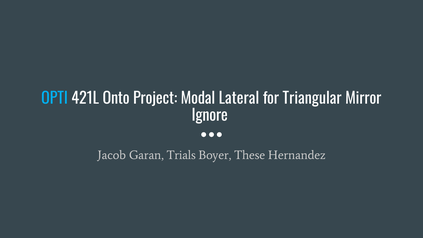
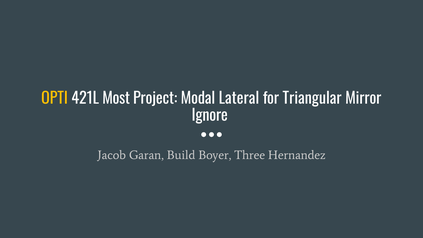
OPTI colour: light blue -> yellow (55, 98)
Onto: Onto -> Most (116, 98)
Trials: Trials -> Build (181, 155)
These: These -> Three (250, 155)
